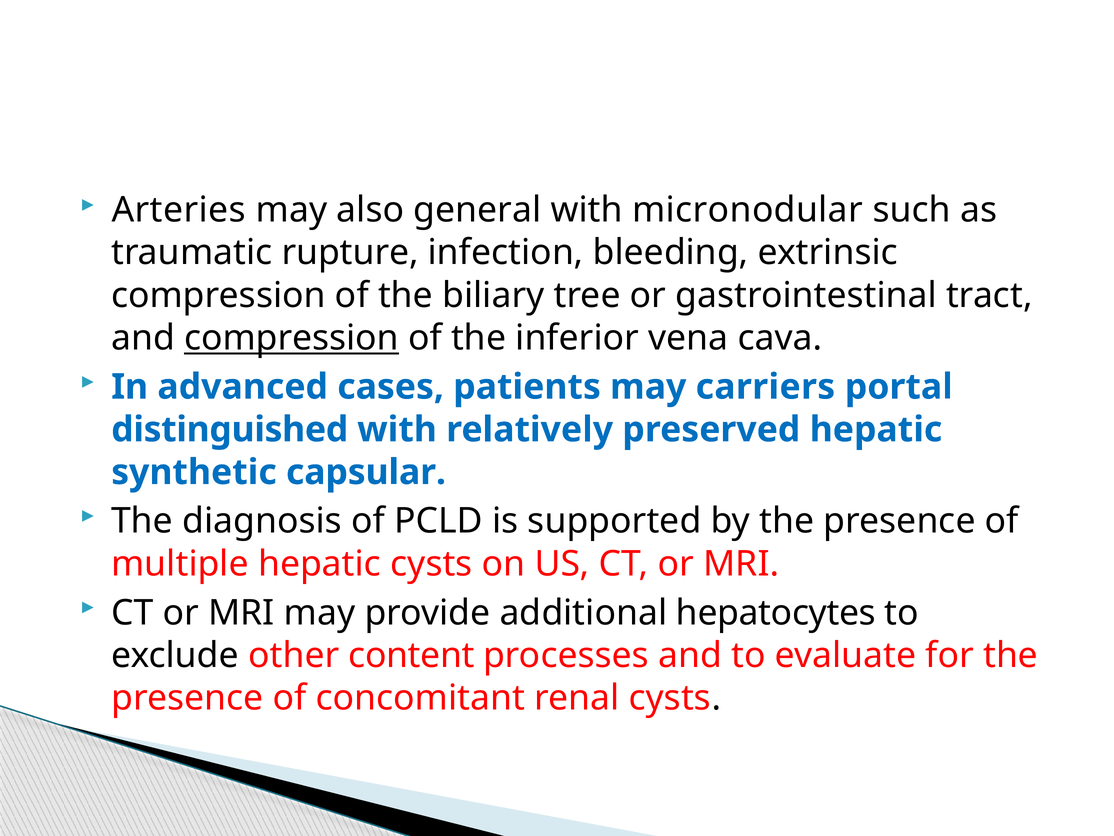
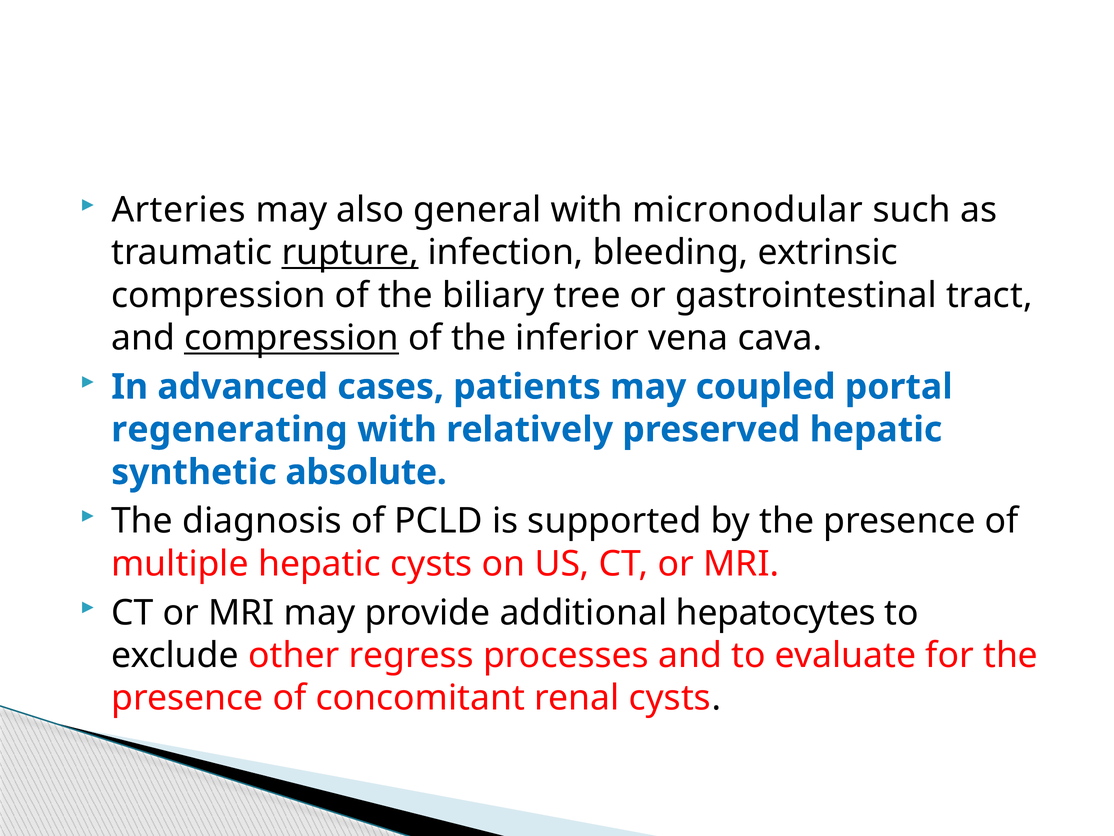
rupture underline: none -> present (350, 252)
carriers: carriers -> coupled (766, 387)
distinguished: distinguished -> regenerating (229, 429)
capsular: capsular -> absolute (366, 472)
content: content -> regress (411, 655)
